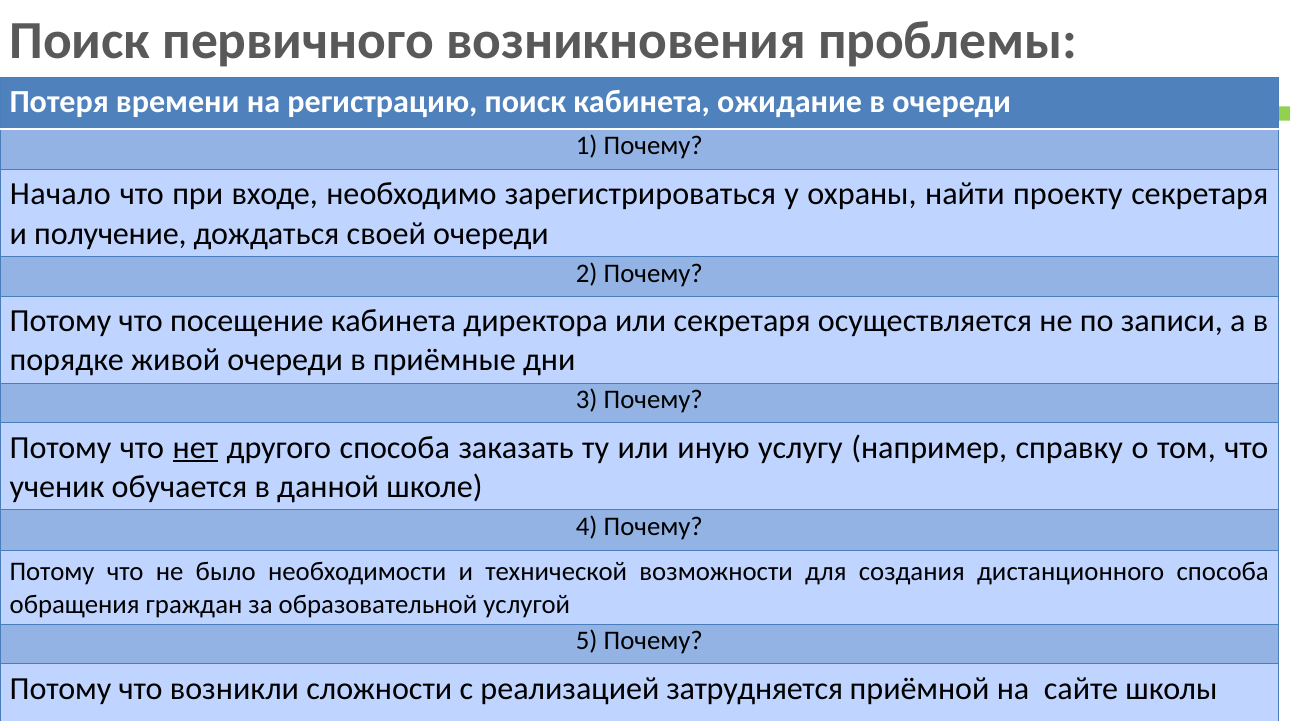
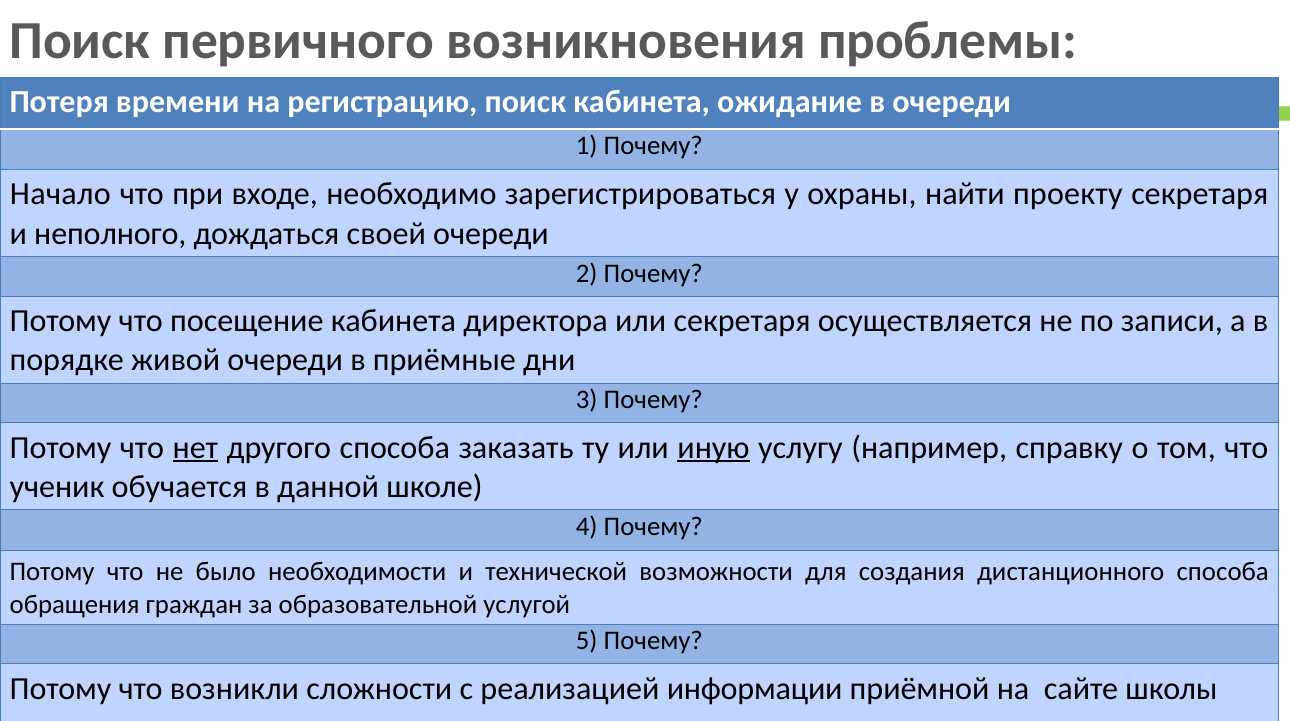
получение: получение -> неполного (110, 233)
иную underline: none -> present (714, 447)
затрудняется: затрудняется -> информации (755, 689)
